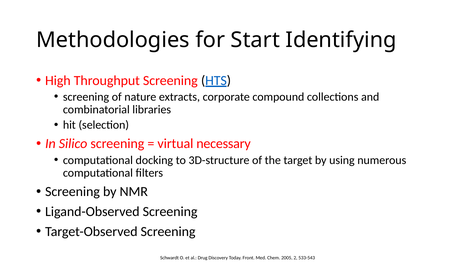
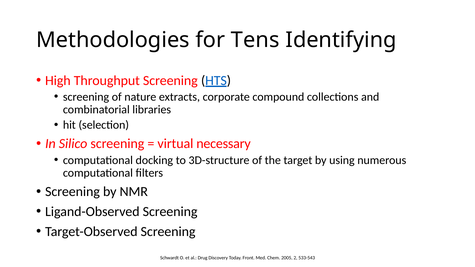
Start: Start -> Tens (255, 40)
